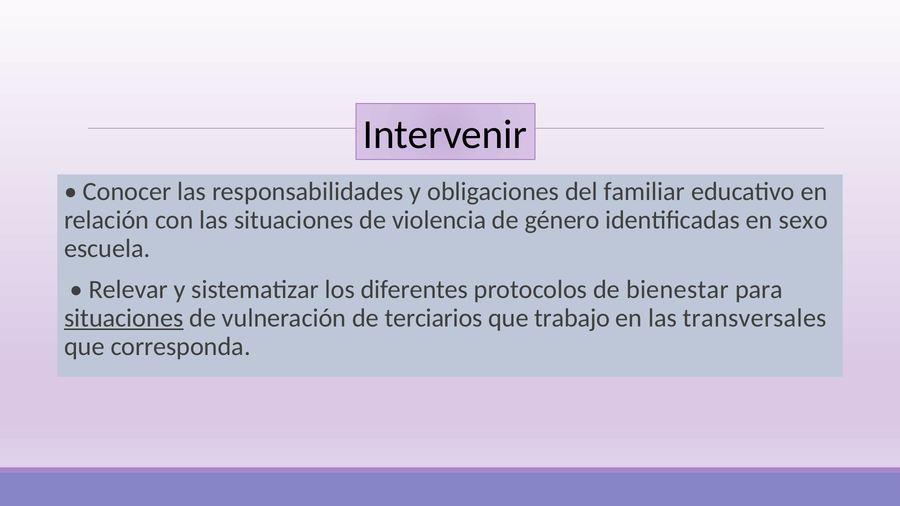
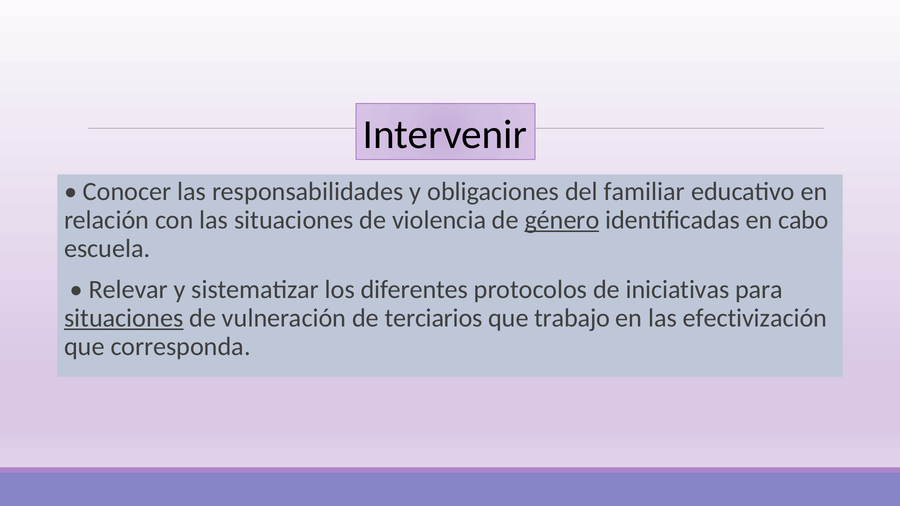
género underline: none -> present (562, 220)
sexo: sexo -> cabo (804, 220)
bienestar: bienestar -> iniciativas (678, 290)
transversales: transversales -> efectivización (755, 318)
